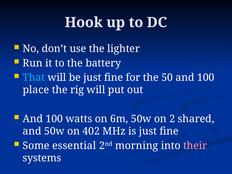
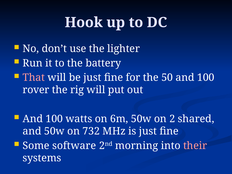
That colour: light blue -> pink (34, 78)
place: place -> rover (36, 90)
402: 402 -> 732 (91, 131)
essential: essential -> software (74, 146)
